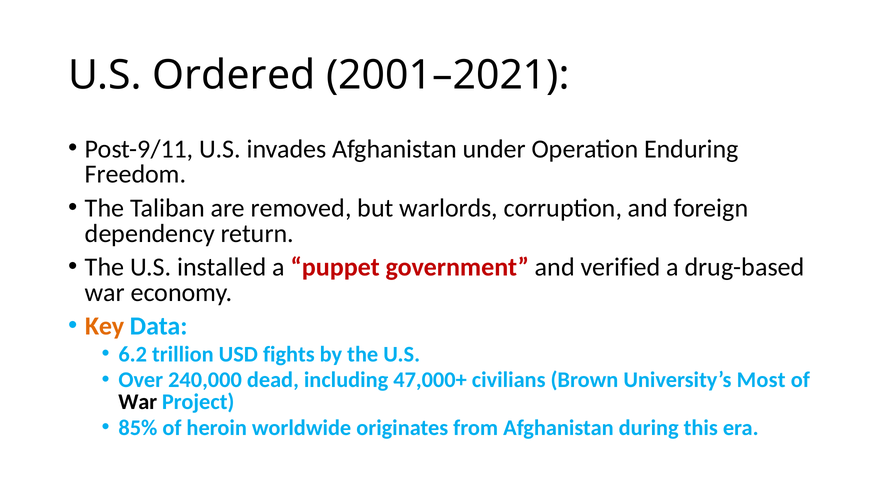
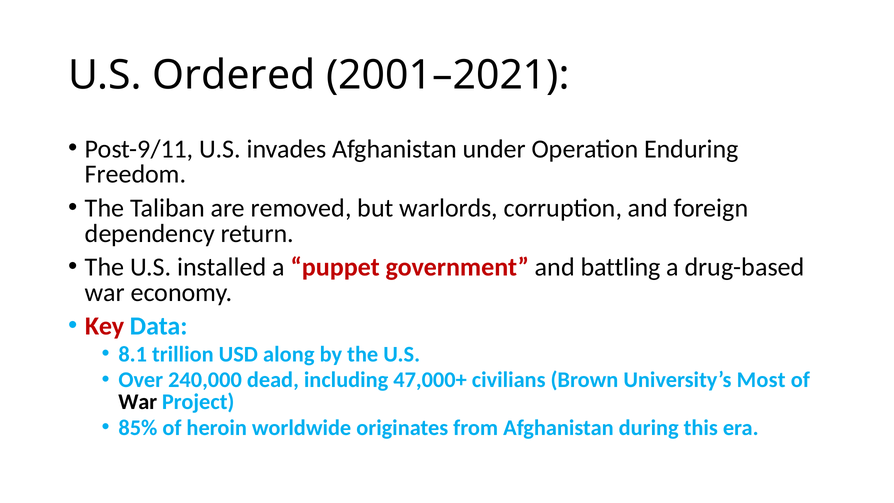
verified: verified -> battling (621, 267)
Key colour: orange -> red (105, 326)
6.2: 6.2 -> 8.1 (133, 354)
fights: fights -> along (289, 354)
